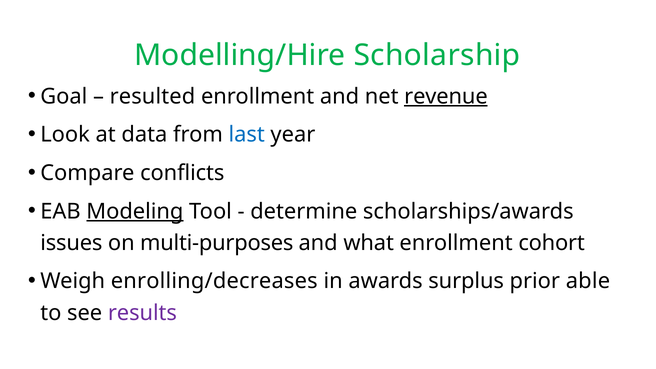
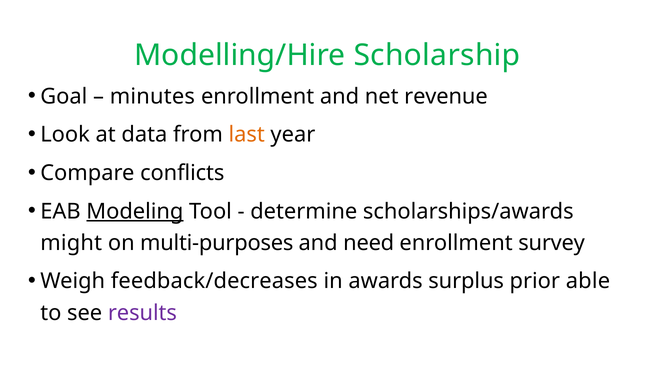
resulted: resulted -> minutes (152, 96)
revenue underline: present -> none (446, 96)
last colour: blue -> orange (247, 135)
issues: issues -> might (71, 243)
what: what -> need (369, 243)
cohort: cohort -> survey (552, 243)
enrolling/decreases: enrolling/decreases -> feedback/decreases (214, 281)
